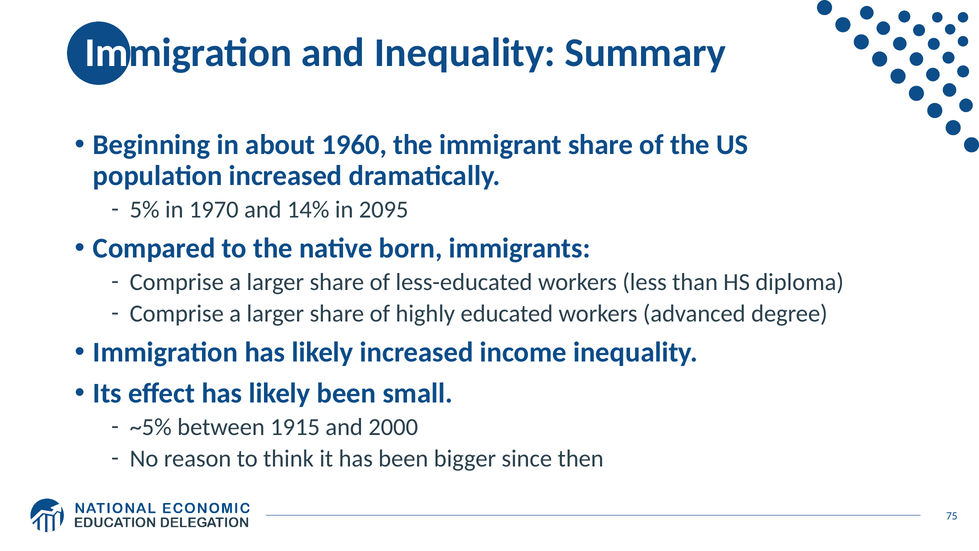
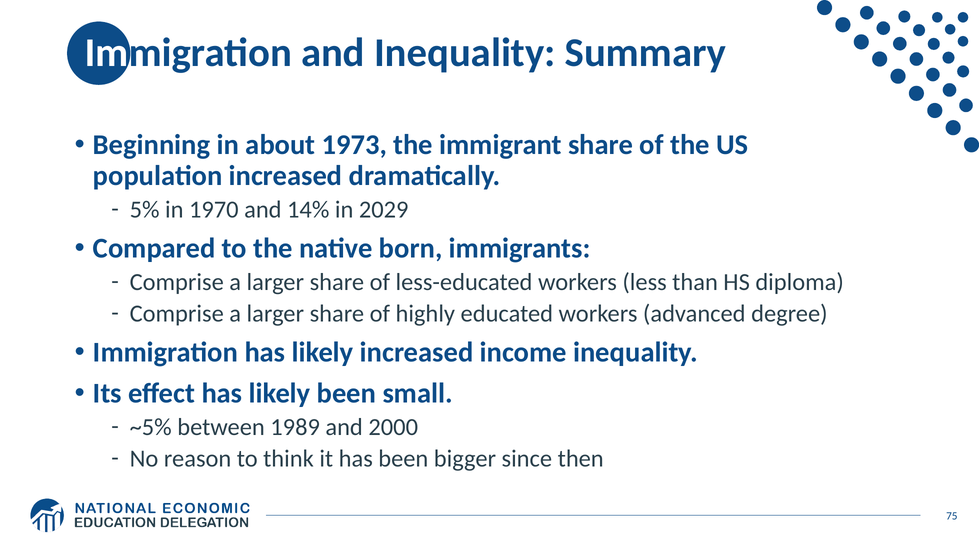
1960: 1960 -> 1973 (354, 145)
2095: 2095 -> 2029 (384, 210)
1915: 1915 -> 1989 (295, 427)
